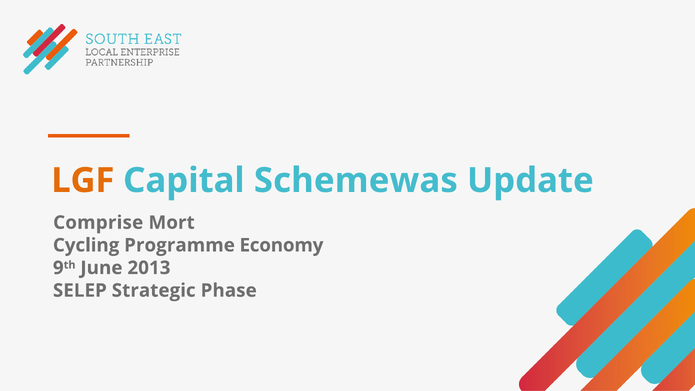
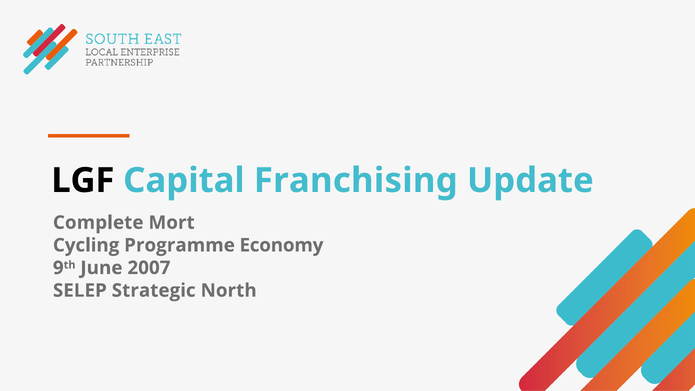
LGF colour: orange -> black (83, 180)
Schemewas: Schemewas -> Franchising (356, 180)
Comprise: Comprise -> Complete (98, 223)
2013: 2013 -> 2007 (149, 268)
Phase: Phase -> North (229, 290)
